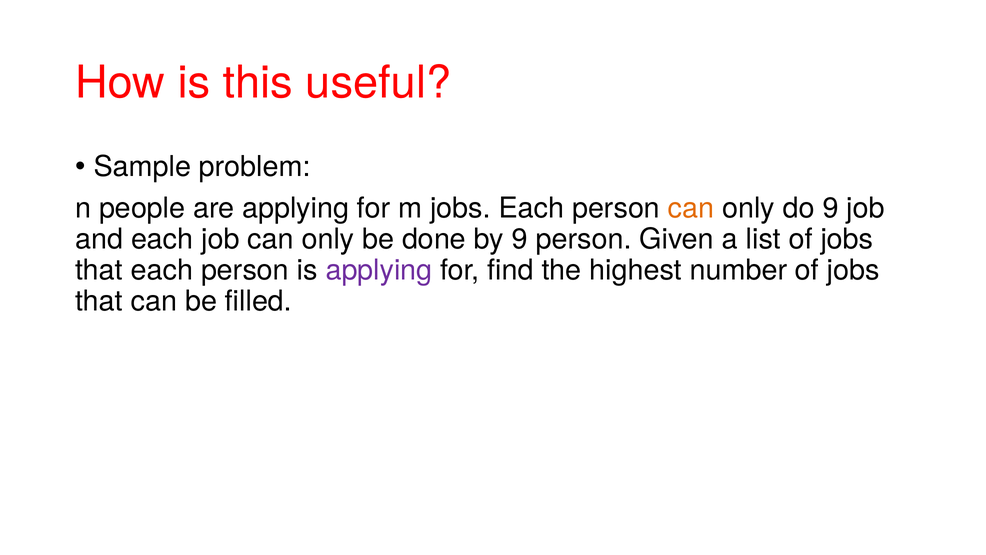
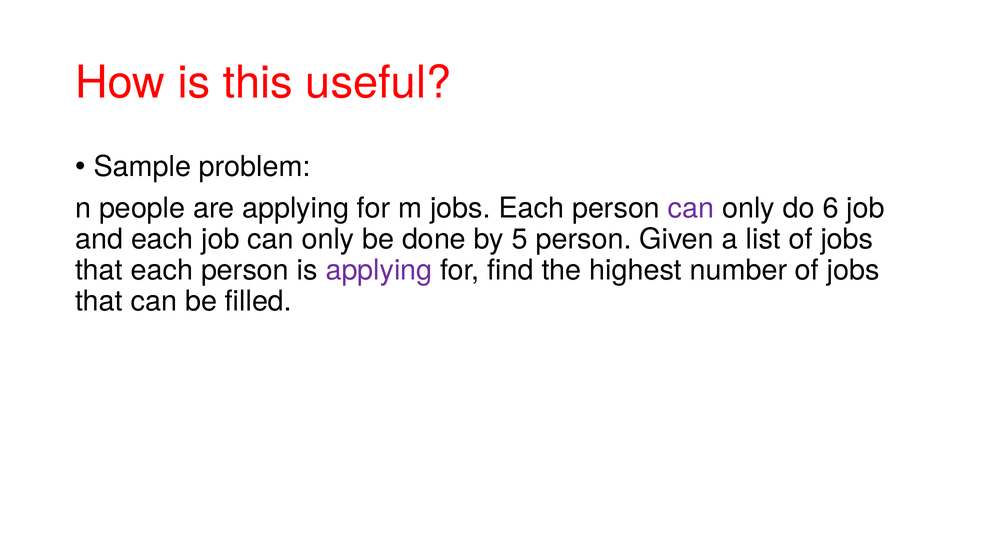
can colour: orange -> purple (691, 208)
do 9: 9 -> 6 (831, 208)
by 9: 9 -> 5 (520, 239)
